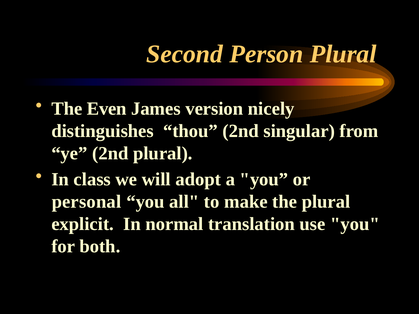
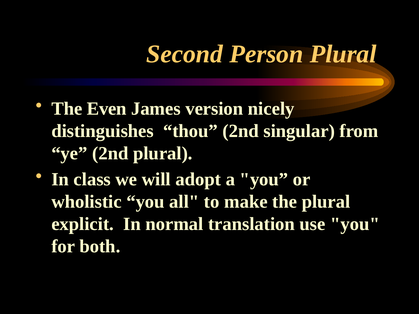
personal: personal -> wholistic (87, 202)
